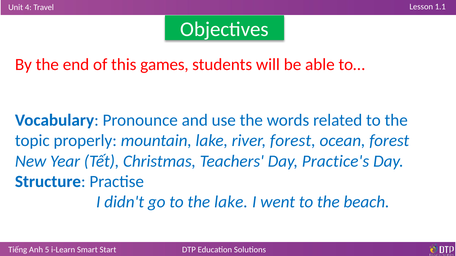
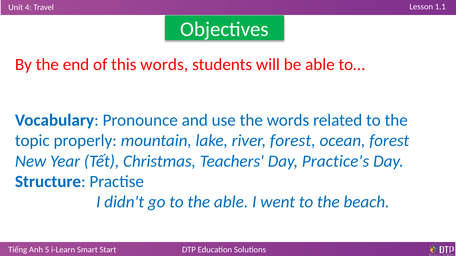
this games: games -> words (164, 65)
the lake: lake -> able (231, 202)
